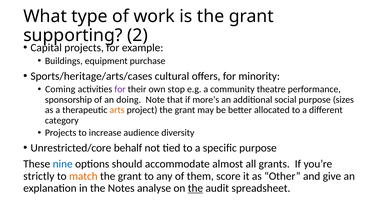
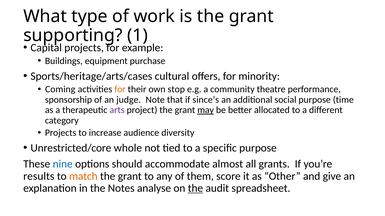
2: 2 -> 1 (138, 35)
for colour: purple -> orange (120, 90)
doing: doing -> judge (129, 100)
more’s: more’s -> since’s (206, 100)
sizes: sizes -> time (343, 100)
arts colour: orange -> purple (117, 110)
may underline: none -> present (206, 110)
behalf: behalf -> whole (128, 148)
strictly: strictly -> results (39, 177)
